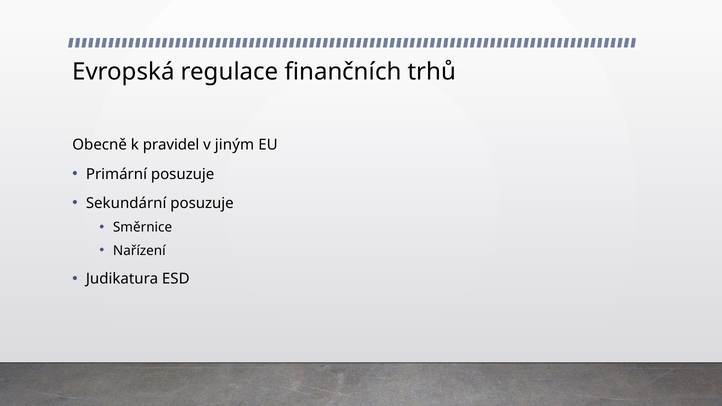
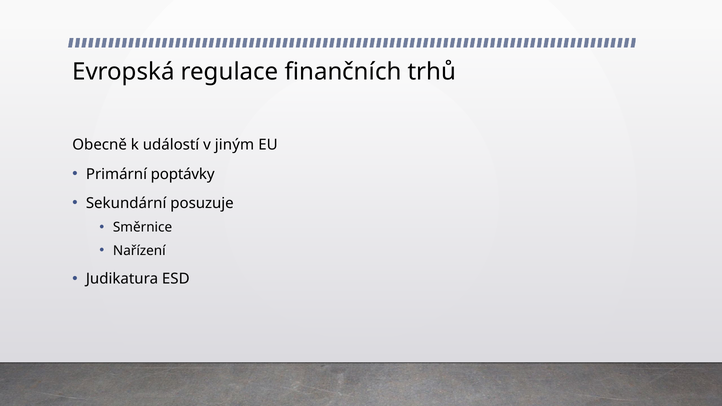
pravidel: pravidel -> událostí (171, 145)
Primární posuzuje: posuzuje -> poptávky (183, 174)
